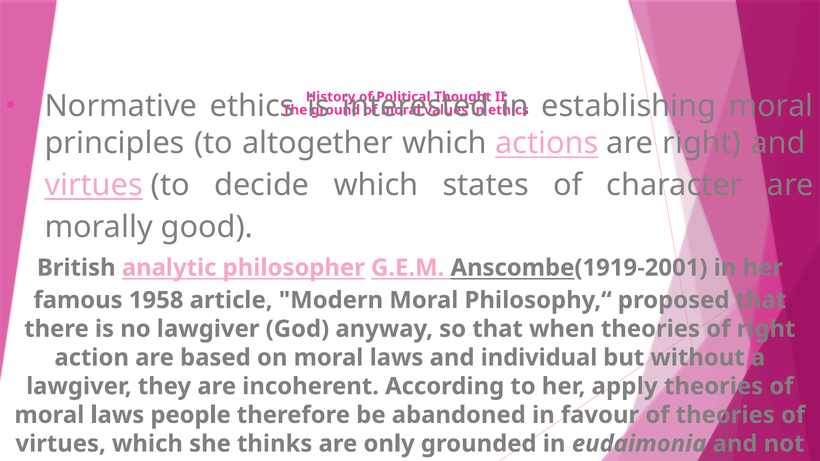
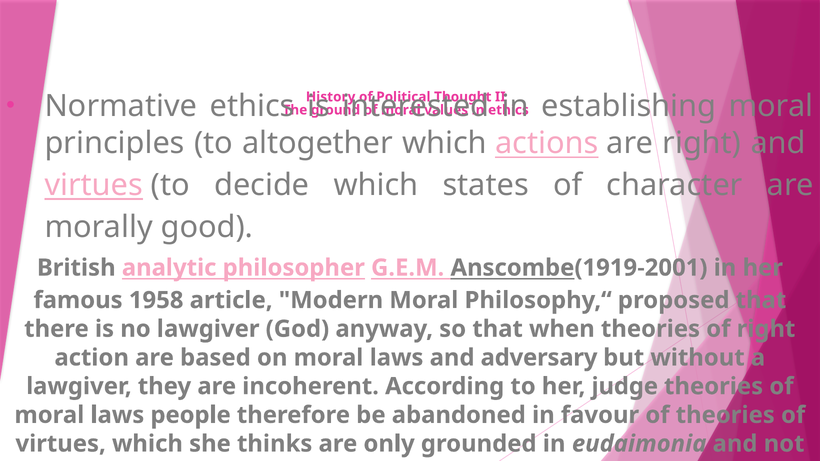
individual: individual -> adversary (539, 358)
apply: apply -> judge (625, 387)
